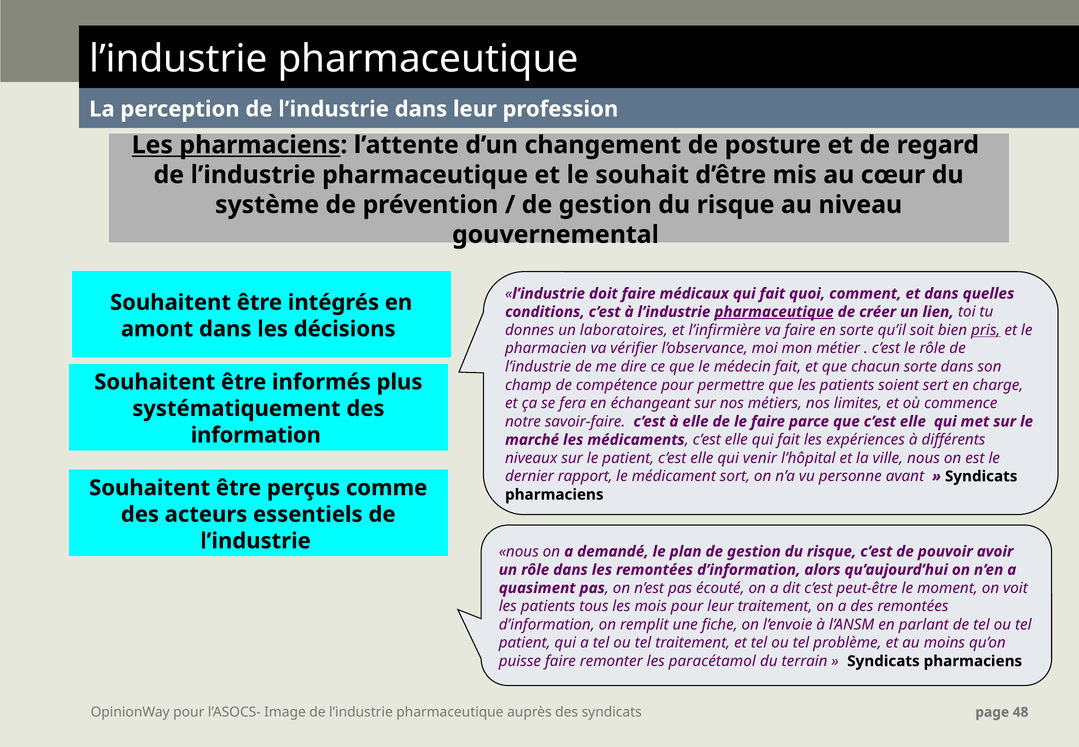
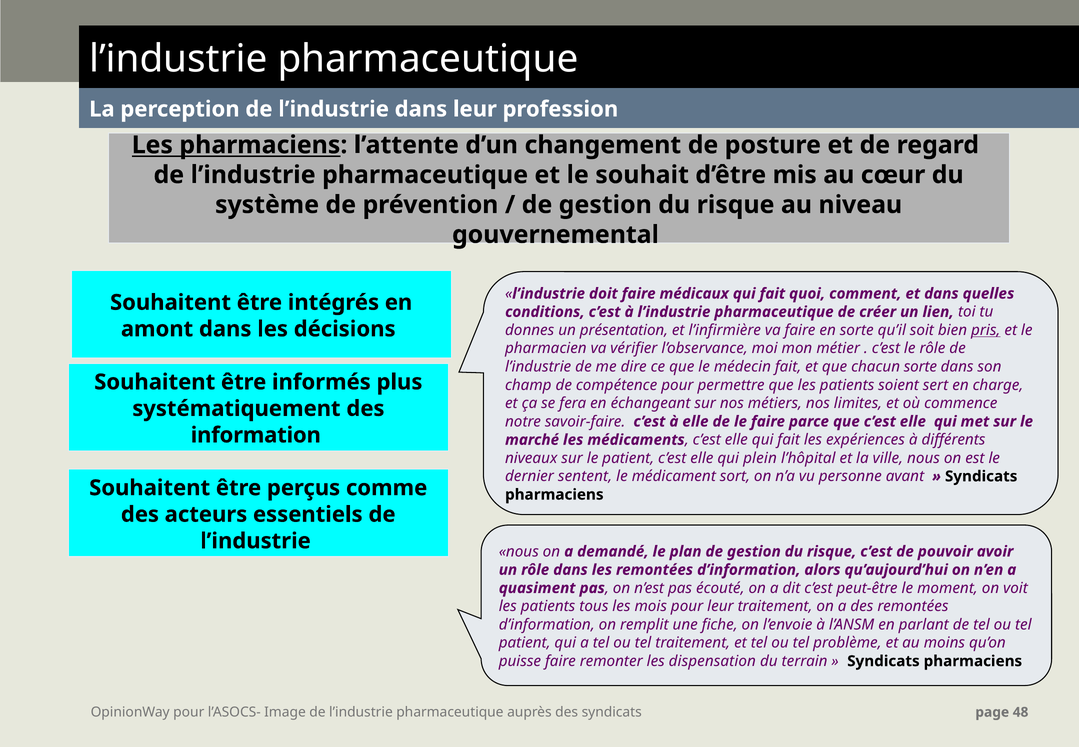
pharmaceutique underline: present -> none (774, 312)
laboratoires: laboratoires -> présentation (624, 330)
venir: venir -> plein (760, 458)
rapport: rapport -> sentent (585, 476)
paracétamol: paracétamol -> dispensation (712, 661)
